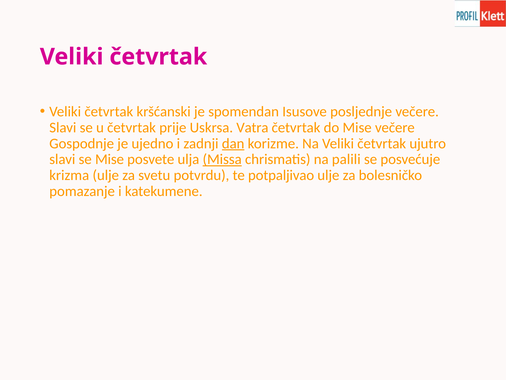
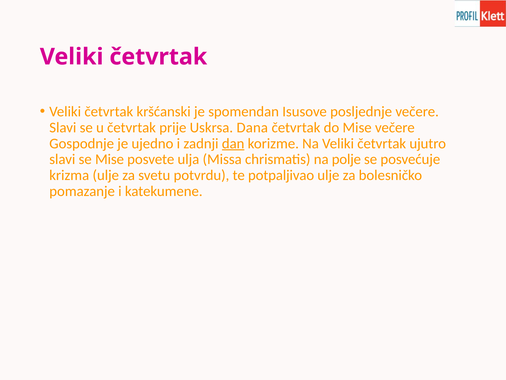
Vatra: Vatra -> Dana (252, 127)
Missa underline: present -> none (222, 159)
palili: palili -> polje (346, 159)
